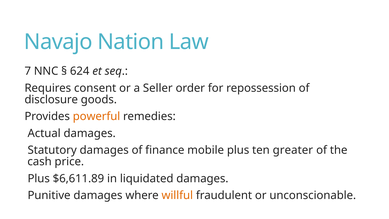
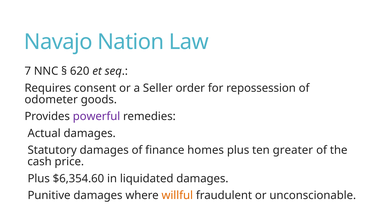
624: 624 -> 620 (80, 71)
disclosure: disclosure -> odometer (51, 100)
powerful colour: orange -> purple (97, 116)
mobile: mobile -> homes (206, 150)
$6,611.89: $6,611.89 -> $6,354.60 (78, 178)
